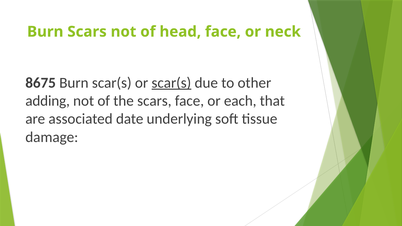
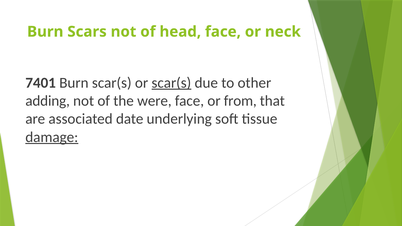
8675: 8675 -> 7401 (41, 83)
the scars: scars -> were (154, 101)
each: each -> from (240, 101)
damage underline: none -> present (52, 137)
